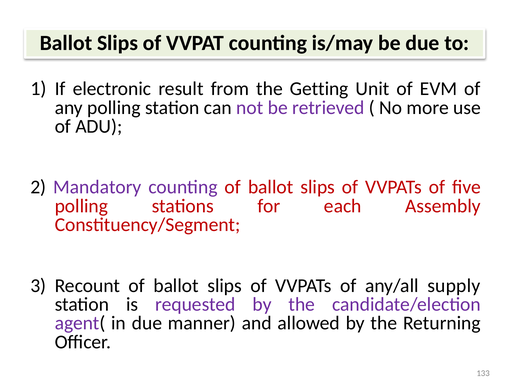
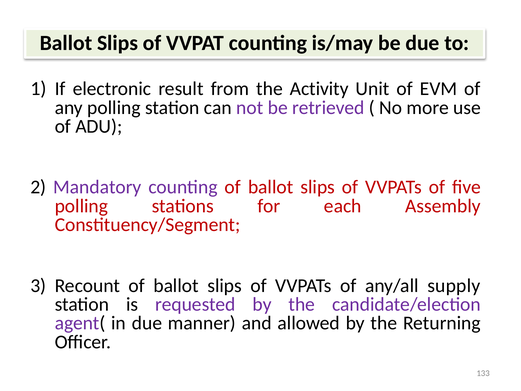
Getting: Getting -> Activity (319, 89)
